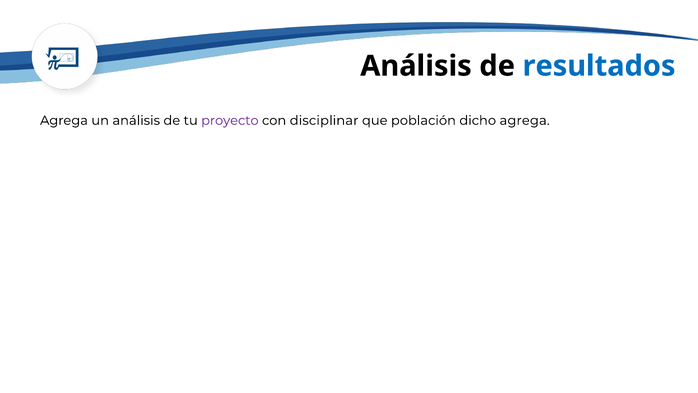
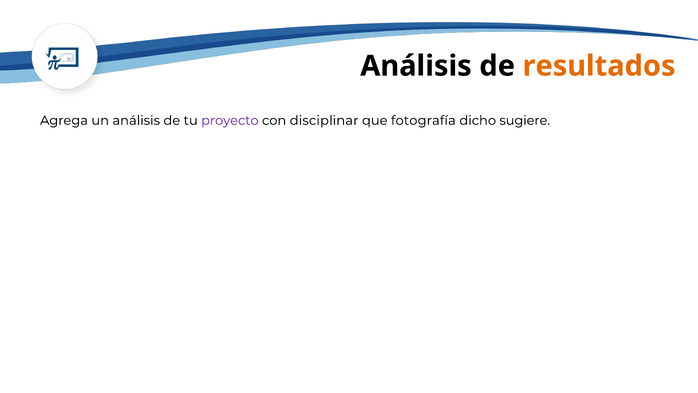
resultados colour: blue -> orange (599, 66)
población: población -> fotografía (423, 120)
dicho agrega: agrega -> sugiere (525, 120)
